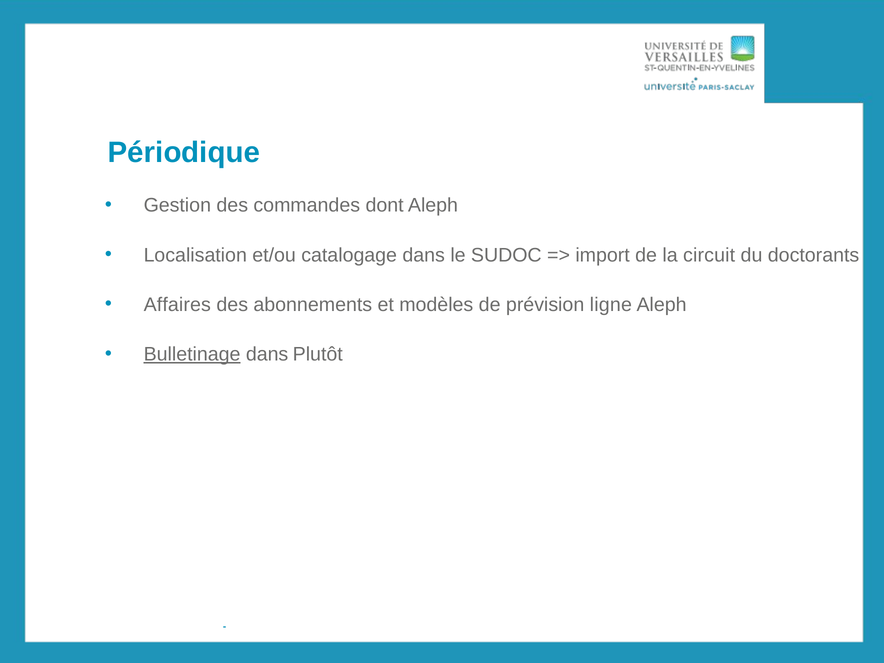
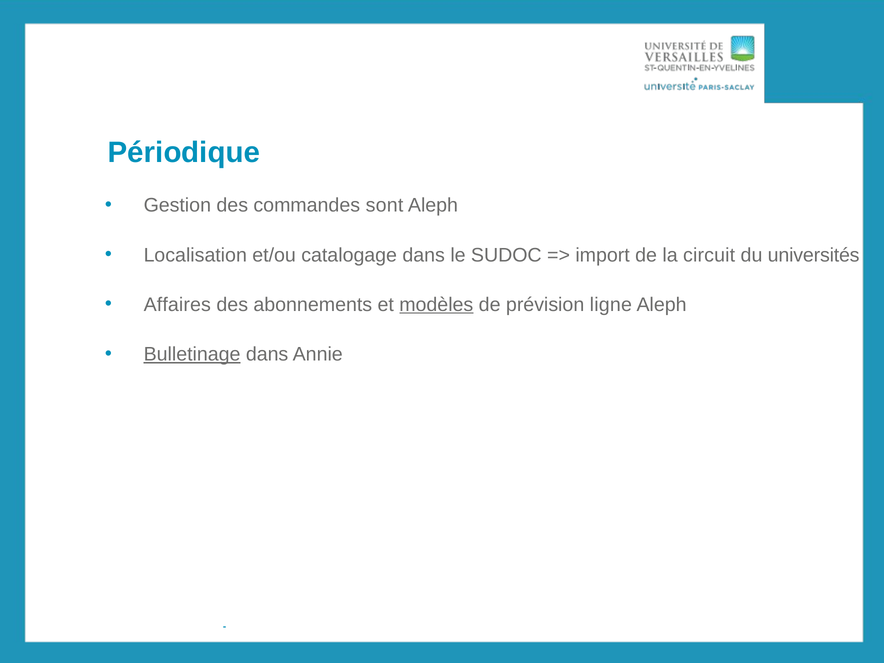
dont: dont -> sont (385, 205)
doctorants: doctorants -> universités (814, 255)
modèles underline: none -> present (436, 305)
Plutôt: Plutôt -> Annie (318, 354)
